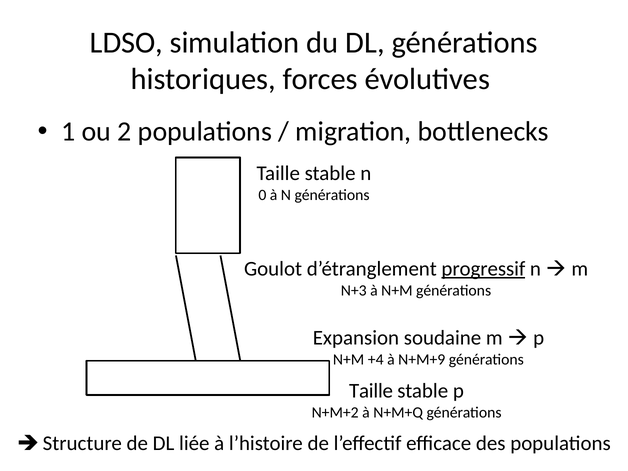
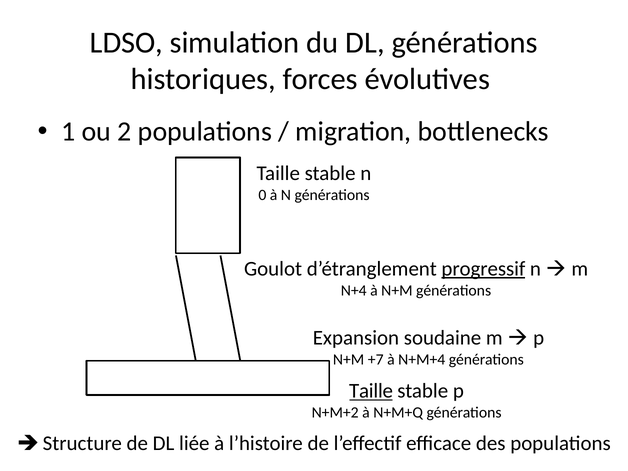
N+3: N+3 -> N+4 (354, 290)
+4: +4 -> +7 (376, 360)
N+M+9: N+M+9 -> N+M+4 (422, 360)
Taille underline: none -> present (371, 391)
